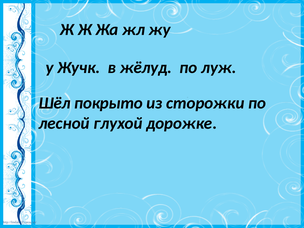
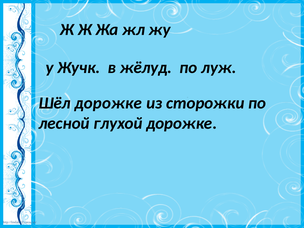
Шёл покрыто: покрыто -> дорожке (108, 103)
